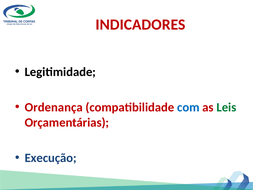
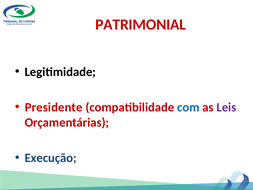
INDICADORES: INDICADORES -> PATRIMONIAL (141, 24)
Ordenança: Ordenança -> Presidente (54, 107)
Leis colour: green -> purple (226, 107)
